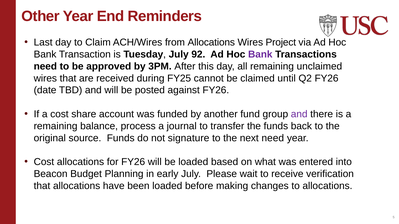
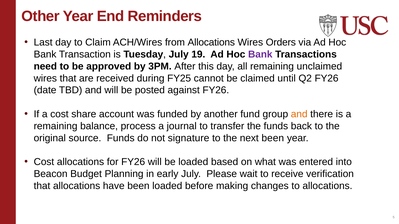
Project: Project -> Orders (281, 42)
92: 92 -> 19 (198, 54)
and colour: purple -> orange (299, 114)
next need: need -> been (273, 138)
